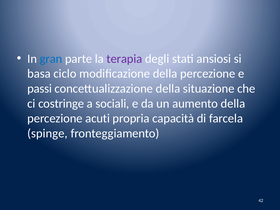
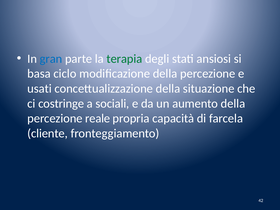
terapia colour: purple -> green (124, 59)
passi: passi -> usati (39, 89)
acuti: acuti -> reale (98, 118)
spinge: spinge -> cliente (48, 133)
